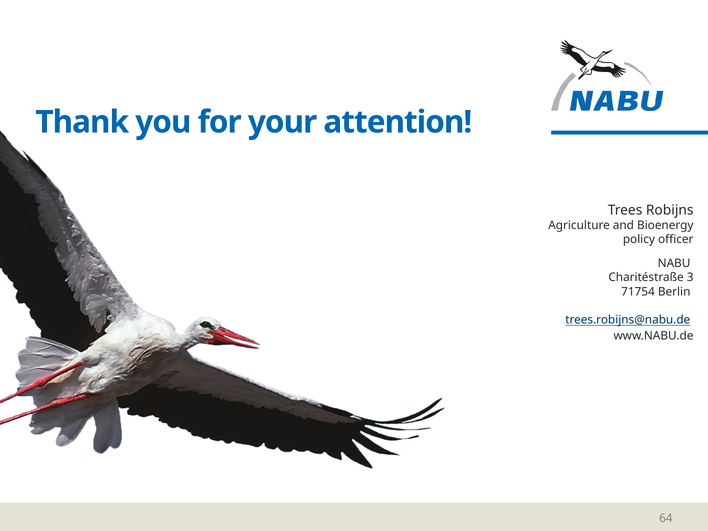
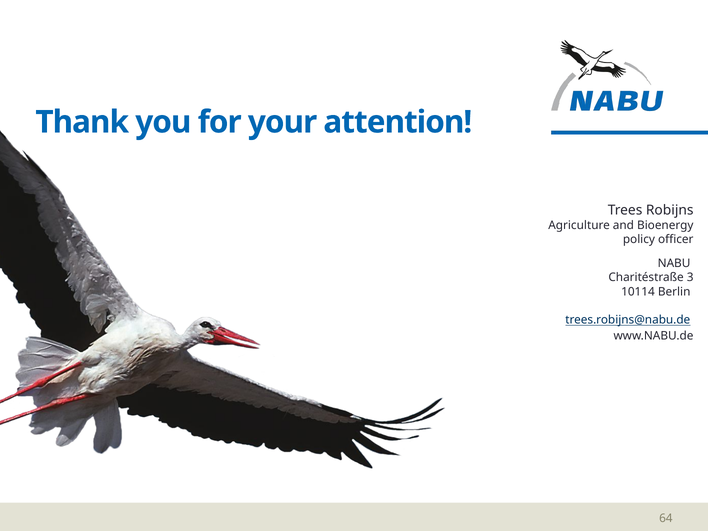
71754: 71754 -> 10114 (638, 292)
